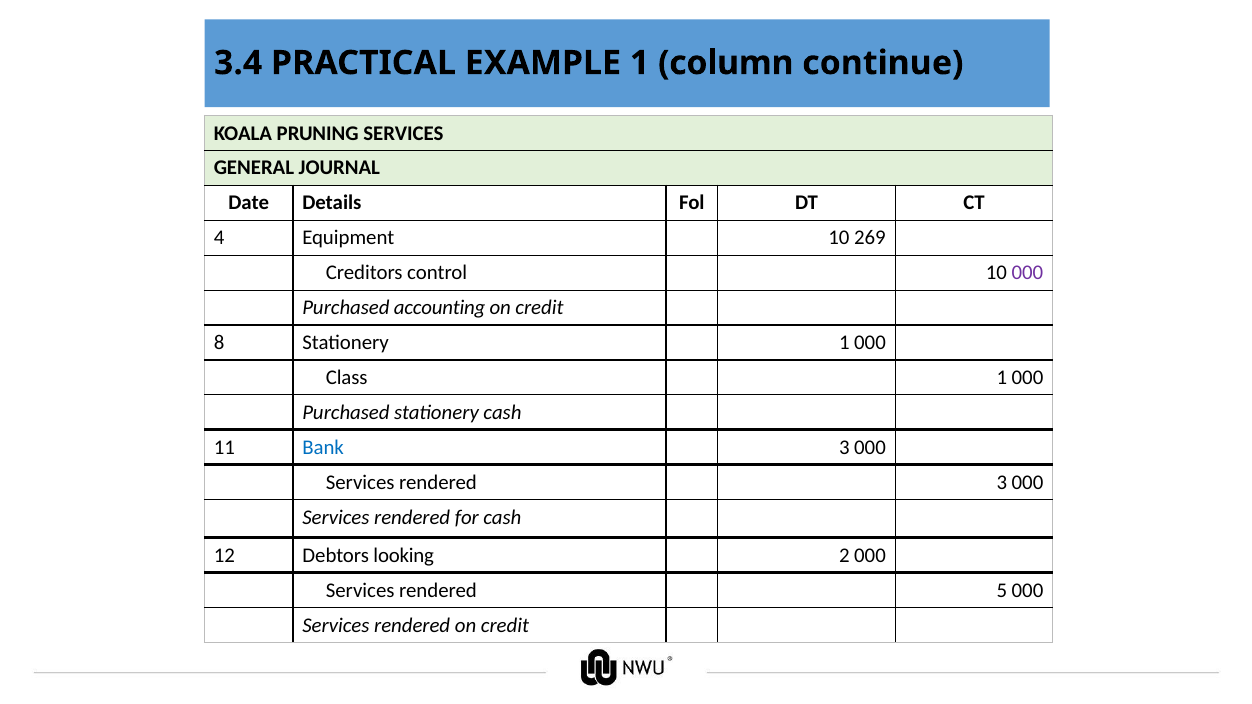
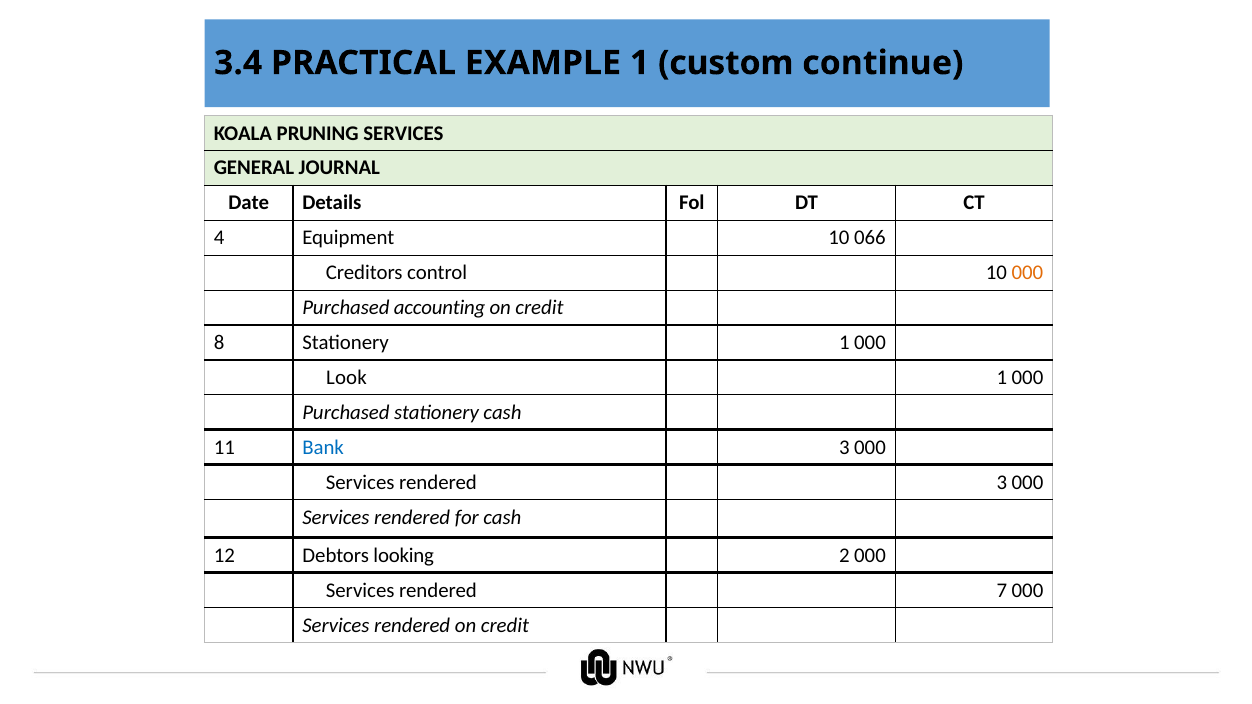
column: column -> custom (726, 63)
269: 269 -> 066 (870, 238)
000 colour: purple -> orange (1027, 273)
Class: Class -> Look (346, 378)
5: 5 -> 7 (1002, 590)
